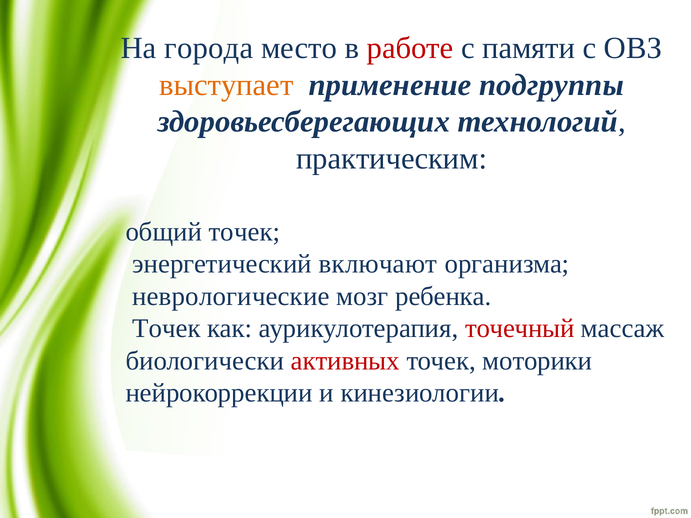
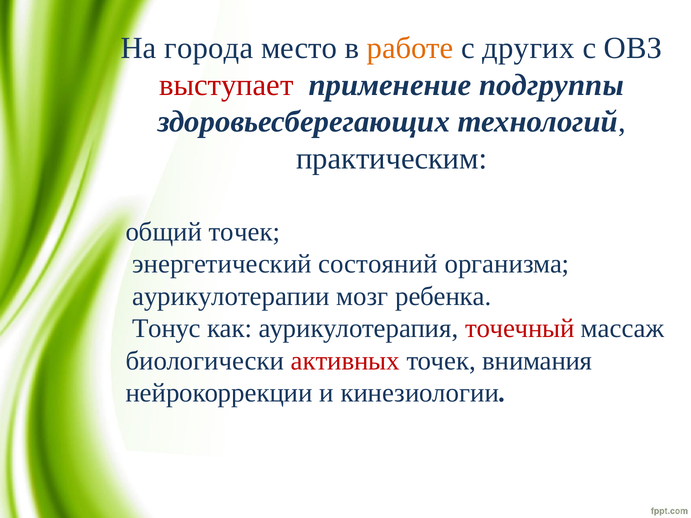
работе colour: red -> orange (410, 48)
памяти: памяти -> других (528, 48)
выступает colour: orange -> red (226, 85)
включают: включают -> состояний (378, 264)
неврологические: неврологические -> аурикулотерапии (231, 296)
Точек: Точек -> Тонус (167, 329)
моторики: моторики -> внимания (537, 361)
